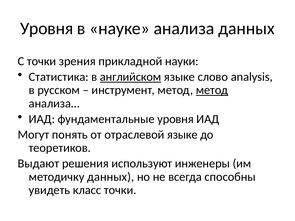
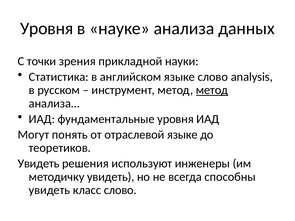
английском underline: present -> none (131, 77)
Выдают: Выдают -> Увидеть (39, 164)
методичку данных: данных -> увидеть (111, 177)
класс точки: точки -> слово (120, 190)
